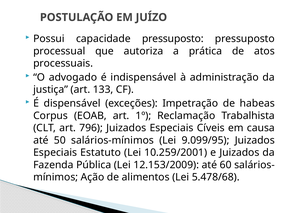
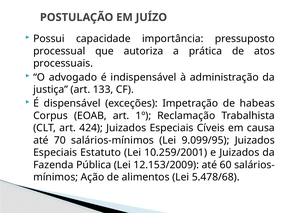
capacidade pressuposto: pressuposto -> importância (173, 39)
796: 796 -> 424 (91, 128)
50: 50 -> 70 (60, 141)
